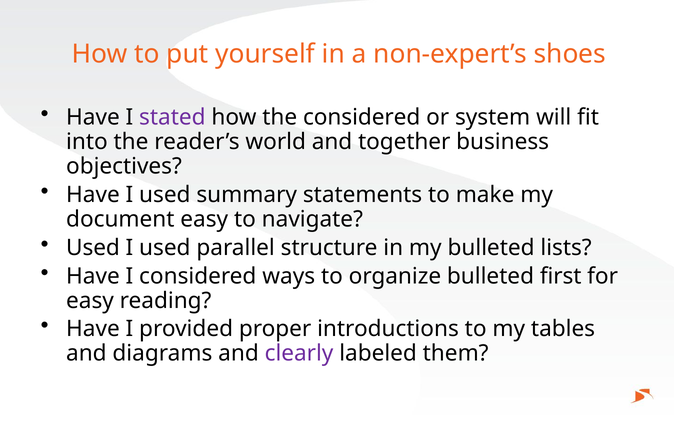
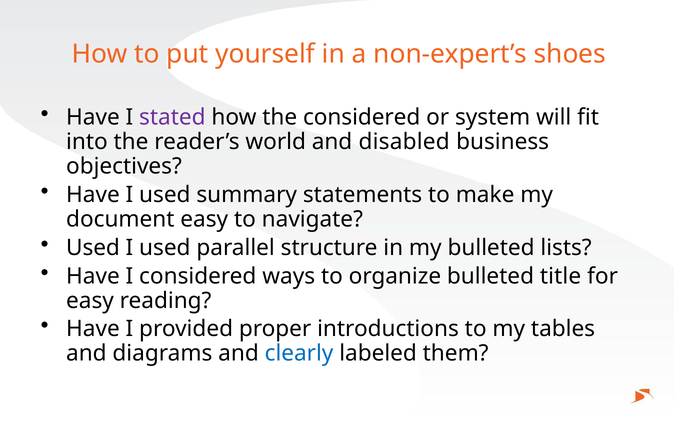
together: together -> disabled (404, 142)
first: first -> title (561, 276)
clearly colour: purple -> blue (299, 353)
